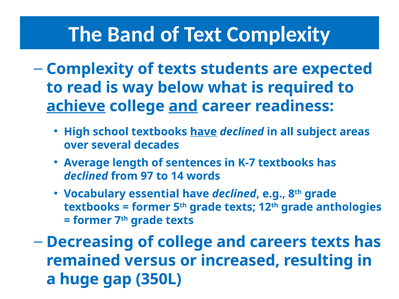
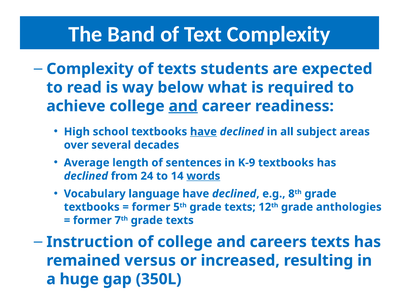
achieve underline: present -> none (76, 106)
K-7: K-7 -> K-9 (247, 163)
97: 97 -> 24 (147, 176)
words underline: none -> present (203, 176)
essential: essential -> language (154, 194)
Decreasing: Decreasing -> Instruction (90, 242)
